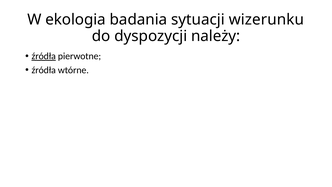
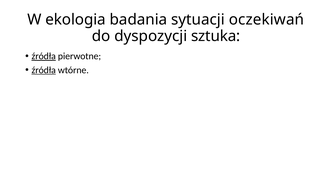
wizerunku: wizerunku -> oczekiwań (266, 20)
należy: należy -> sztuka (216, 36)
źródła underline: none -> present (44, 70)
